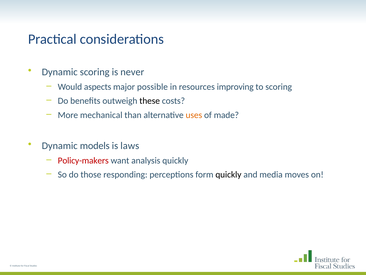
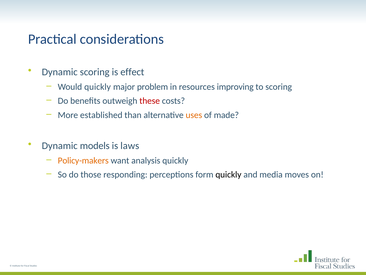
never: never -> effect (132, 72)
Would aspects: aspects -> quickly (98, 87)
possible: possible -> problem (153, 87)
these colour: black -> red (150, 101)
mechanical: mechanical -> established (101, 115)
Policy-makers colour: red -> orange (83, 160)
